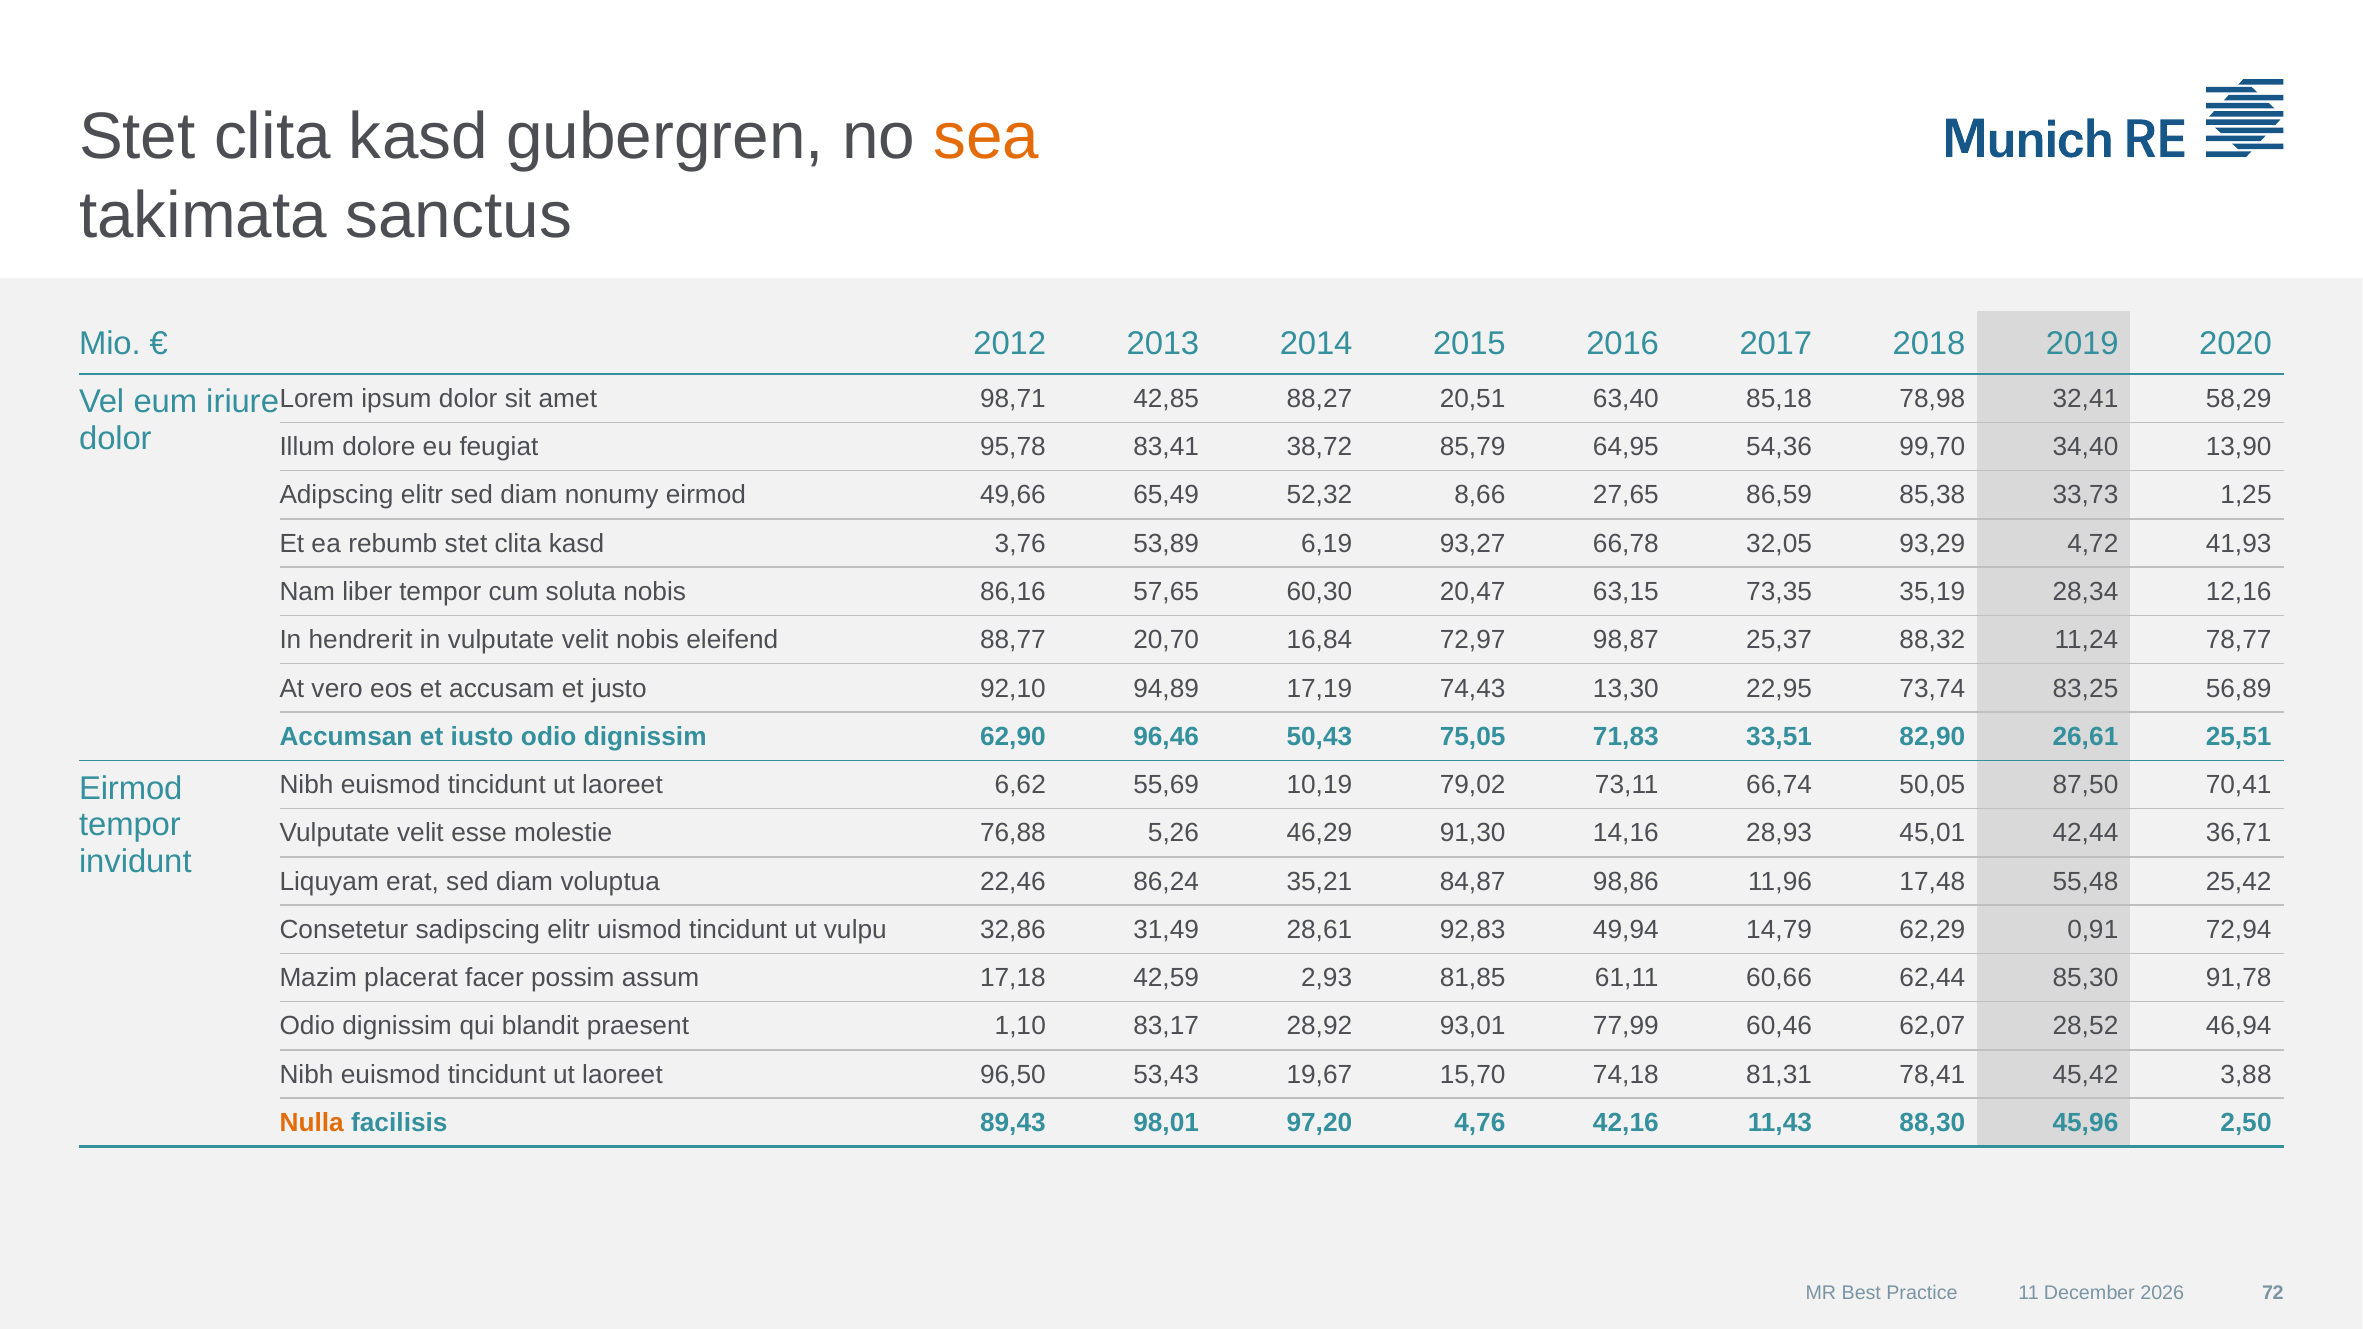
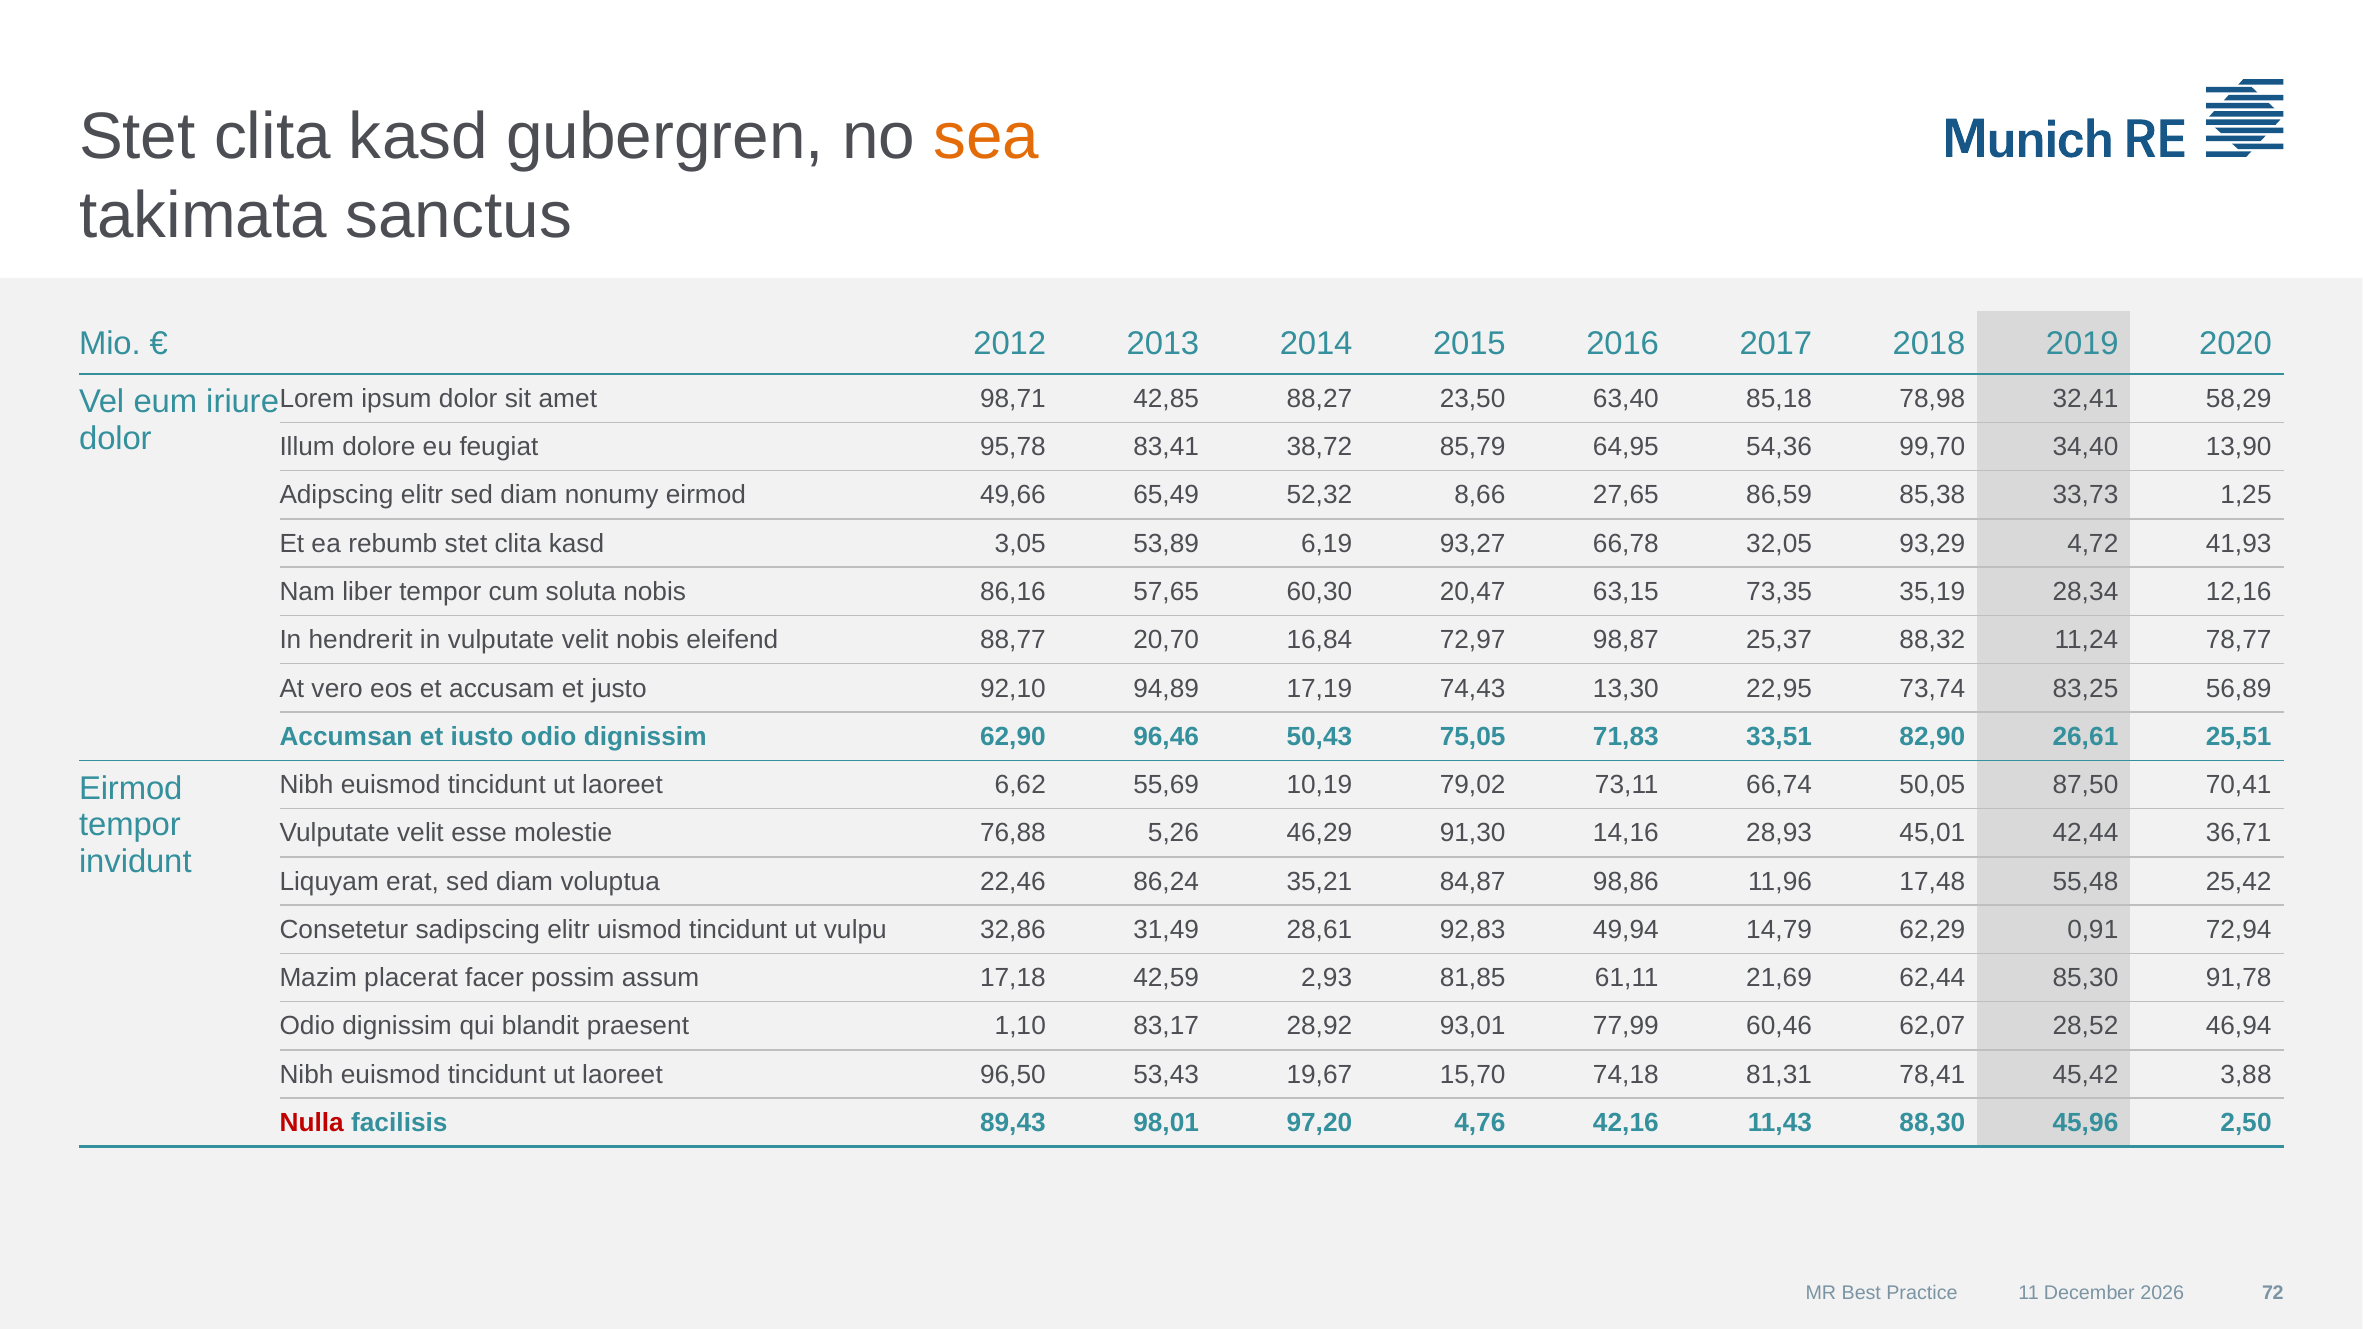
20,51: 20,51 -> 23,50 (1473, 399)
3,76: 3,76 -> 3,05 (1020, 544)
60,66: 60,66 -> 21,69 (1779, 978)
Nulla colour: orange -> red (312, 1123)
